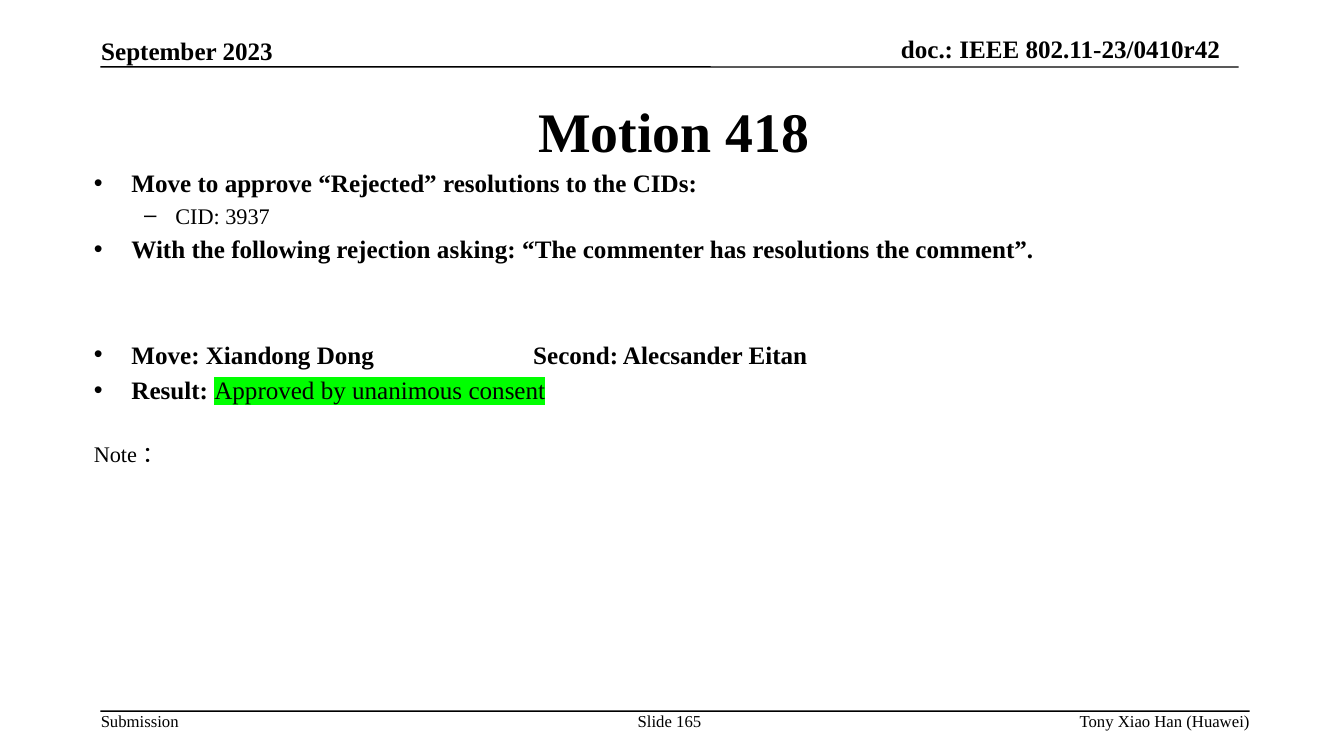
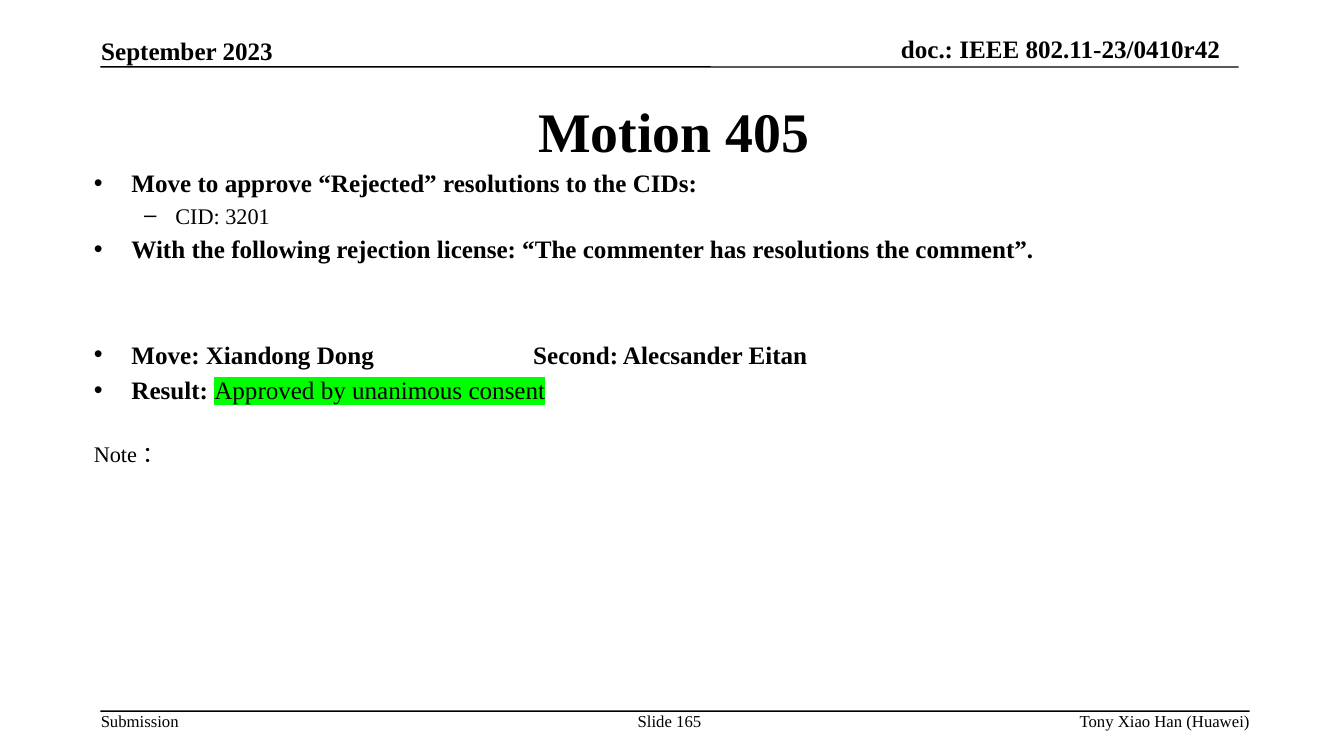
418: 418 -> 405 (767, 134)
3937: 3937 -> 3201 (248, 217)
asking: asking -> license (476, 251)
